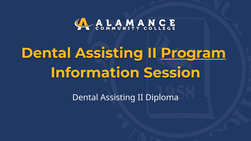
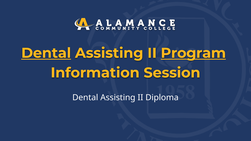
Dental underline: none -> present (46, 53)
